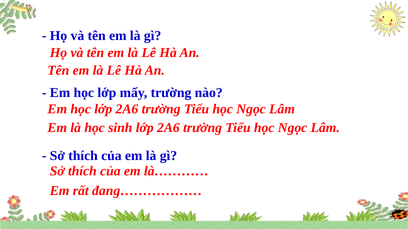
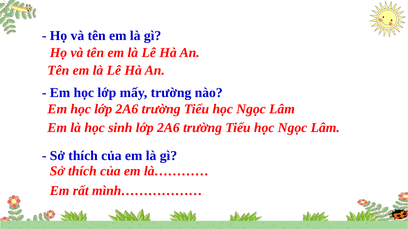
đang………………: đang……………… -> mình……………… (147, 191)
